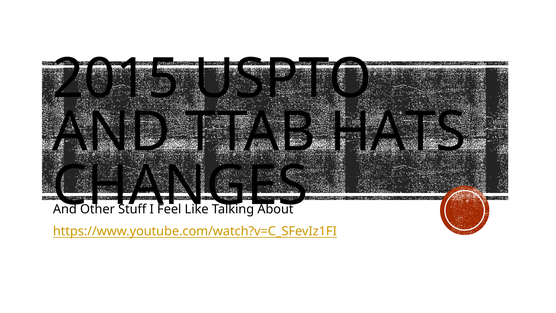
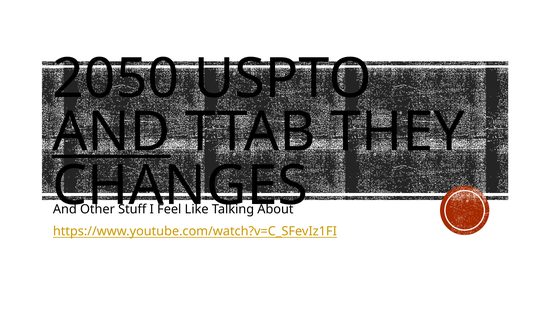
2015: 2015 -> 2050 (116, 79)
AND underline: none -> present (111, 132)
HATS: HATS -> THEY (398, 132)
